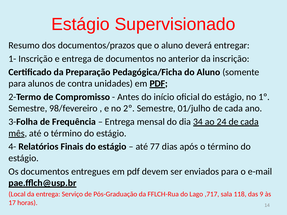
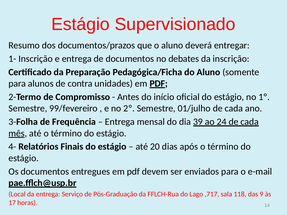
anterior: anterior -> debates (184, 59)
98/fevereiro: 98/fevereiro -> 99/fevereiro (73, 109)
34: 34 -> 39 (198, 122)
77: 77 -> 20 (155, 147)
